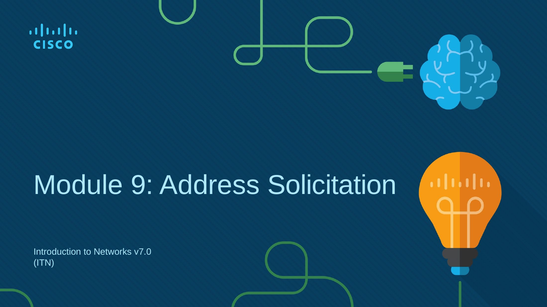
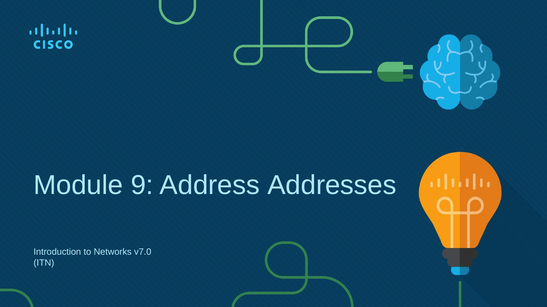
Solicitation: Solicitation -> Addresses (332, 185)
